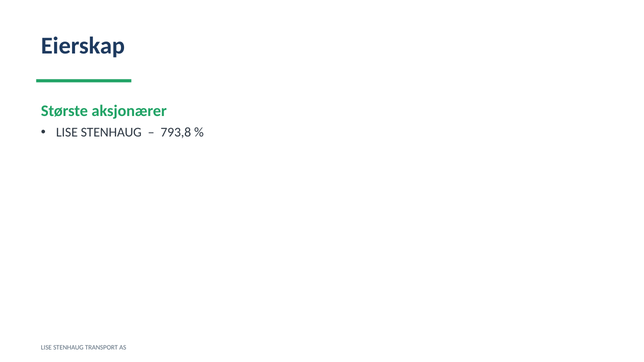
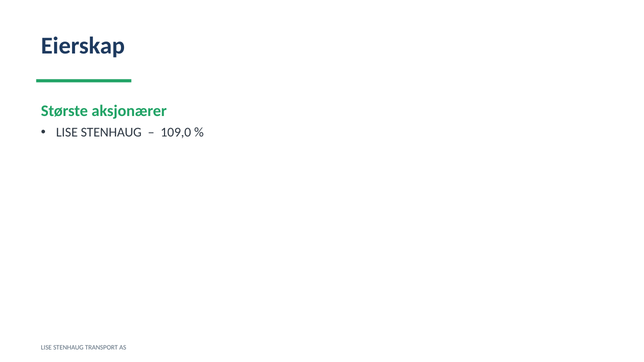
793,8: 793,8 -> 109,0 (176, 132)
